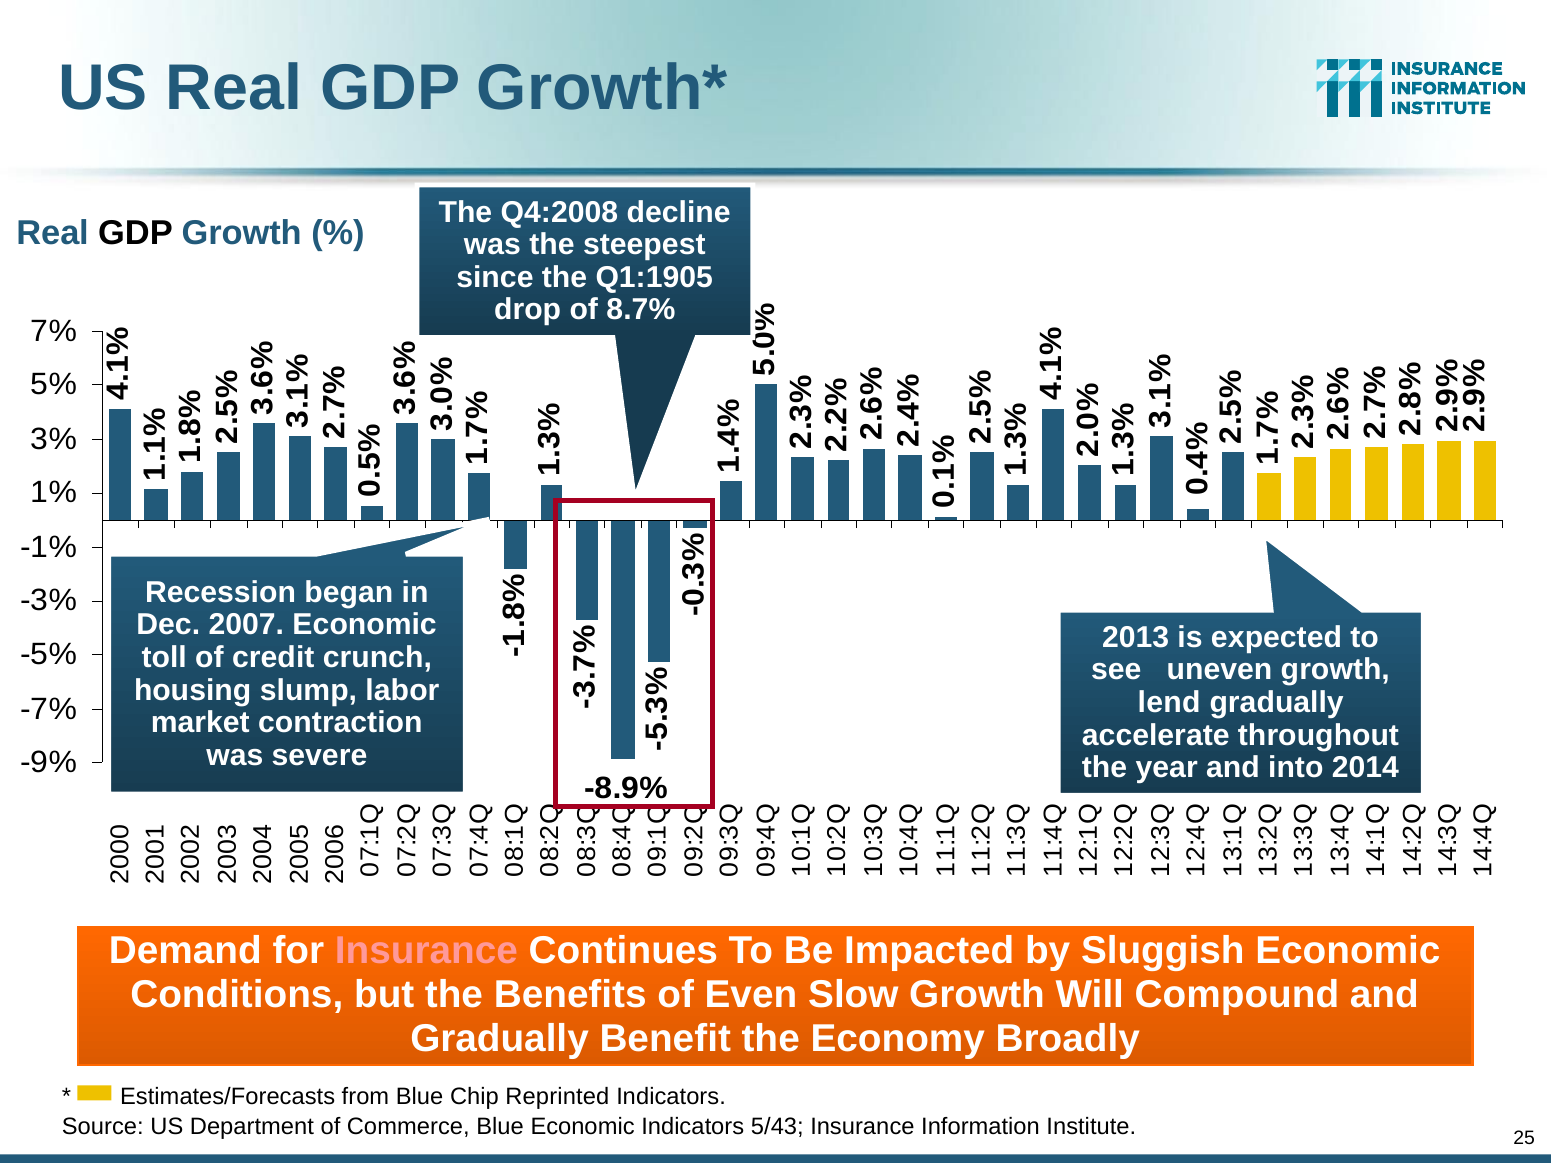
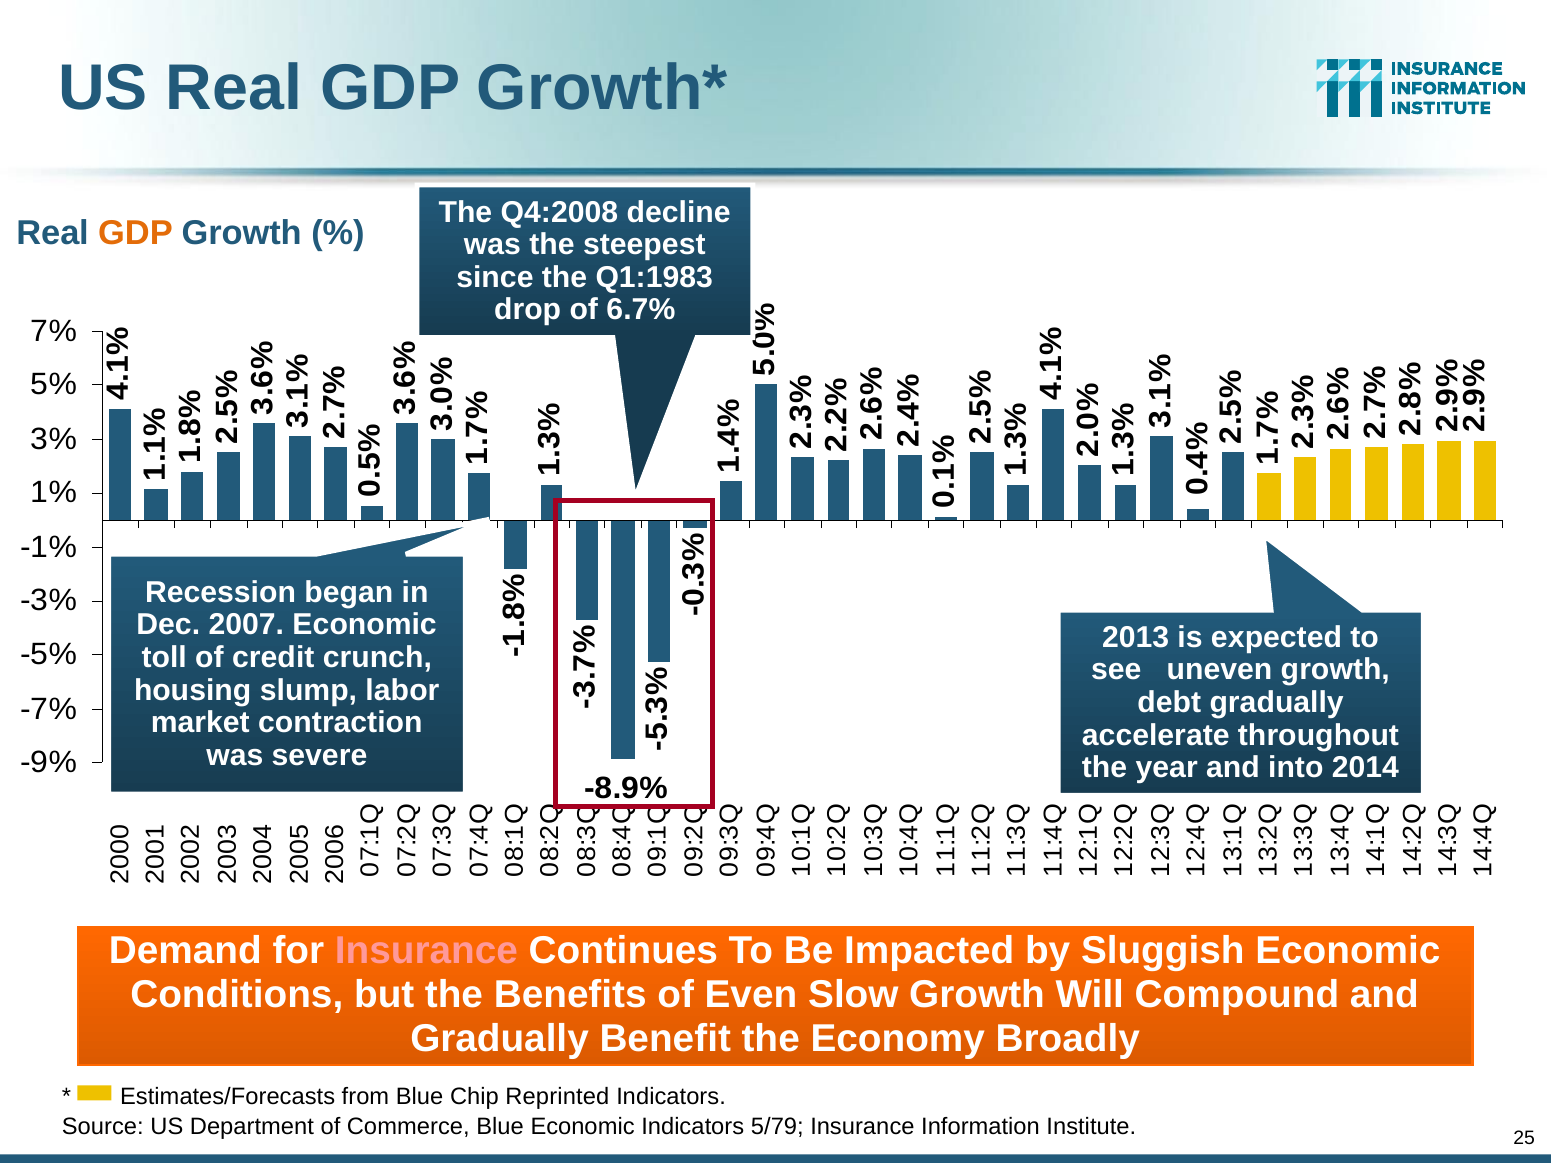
GDP colour: black -> orange (135, 233)
Q1:1905: Q1:1905 -> Q1:1983 (654, 277)
8.7%: 8.7% -> 6.7% (641, 310)
lend: lend -> debt (1169, 703)
5/43: 5/43 -> 5/79 (777, 1127)
